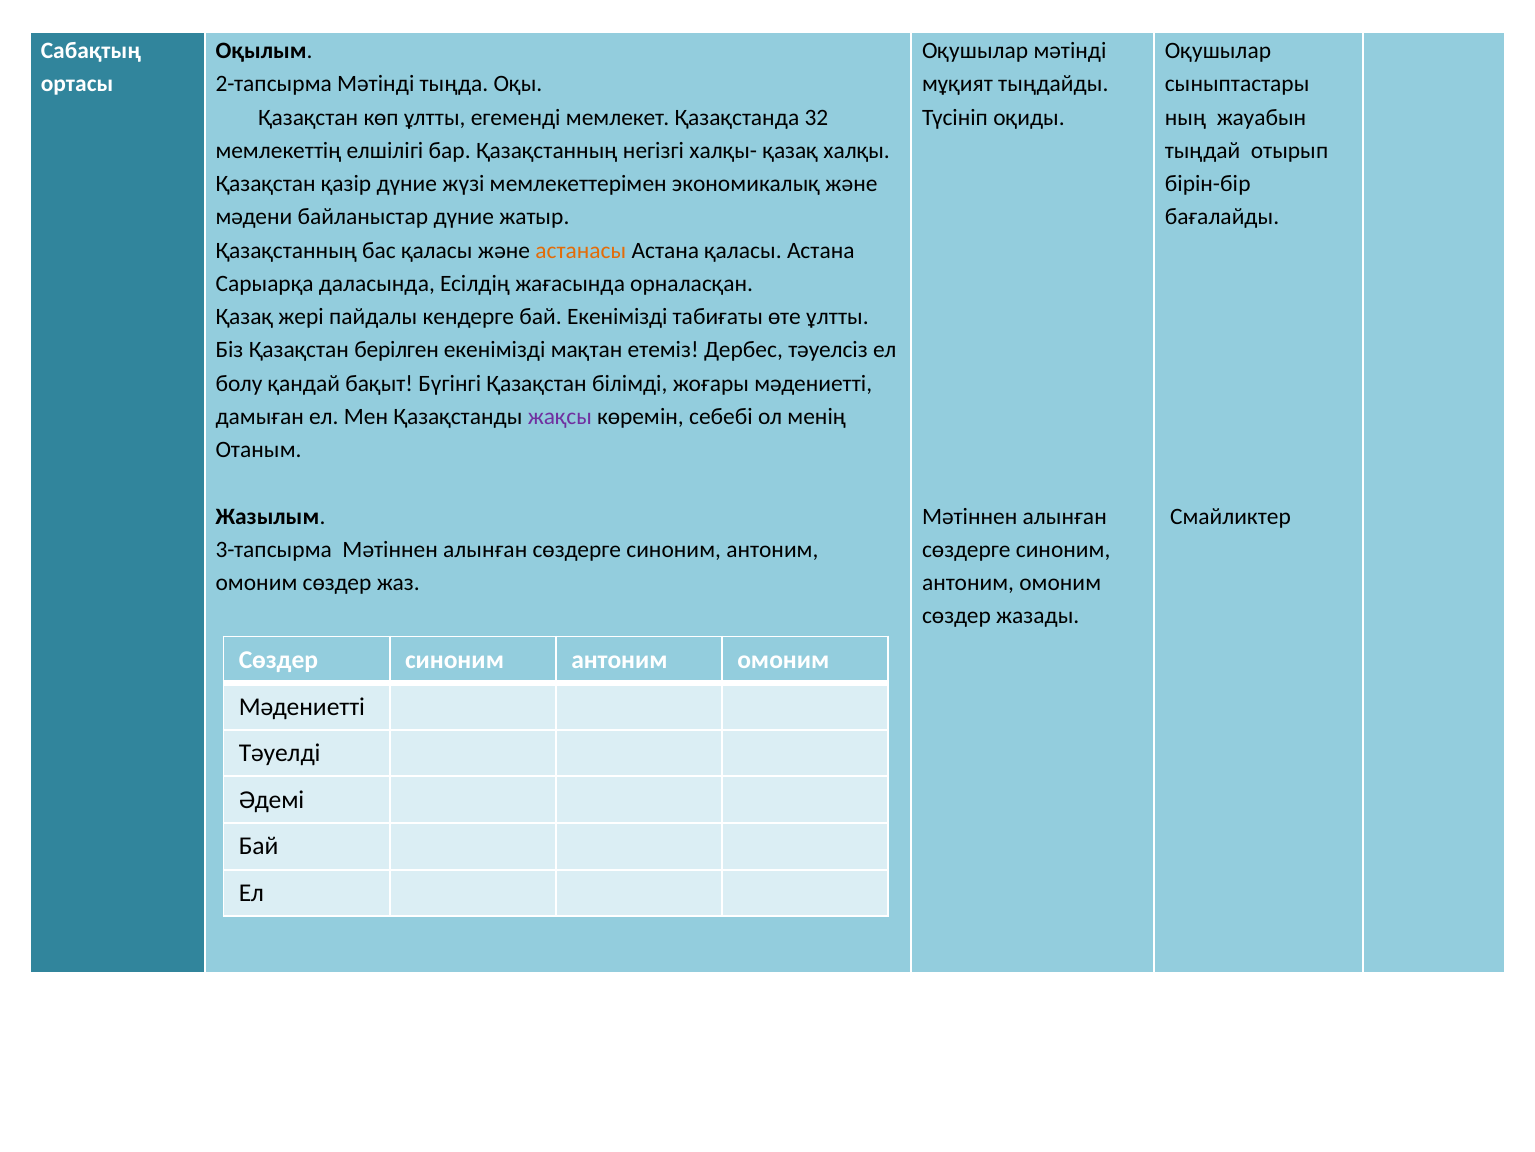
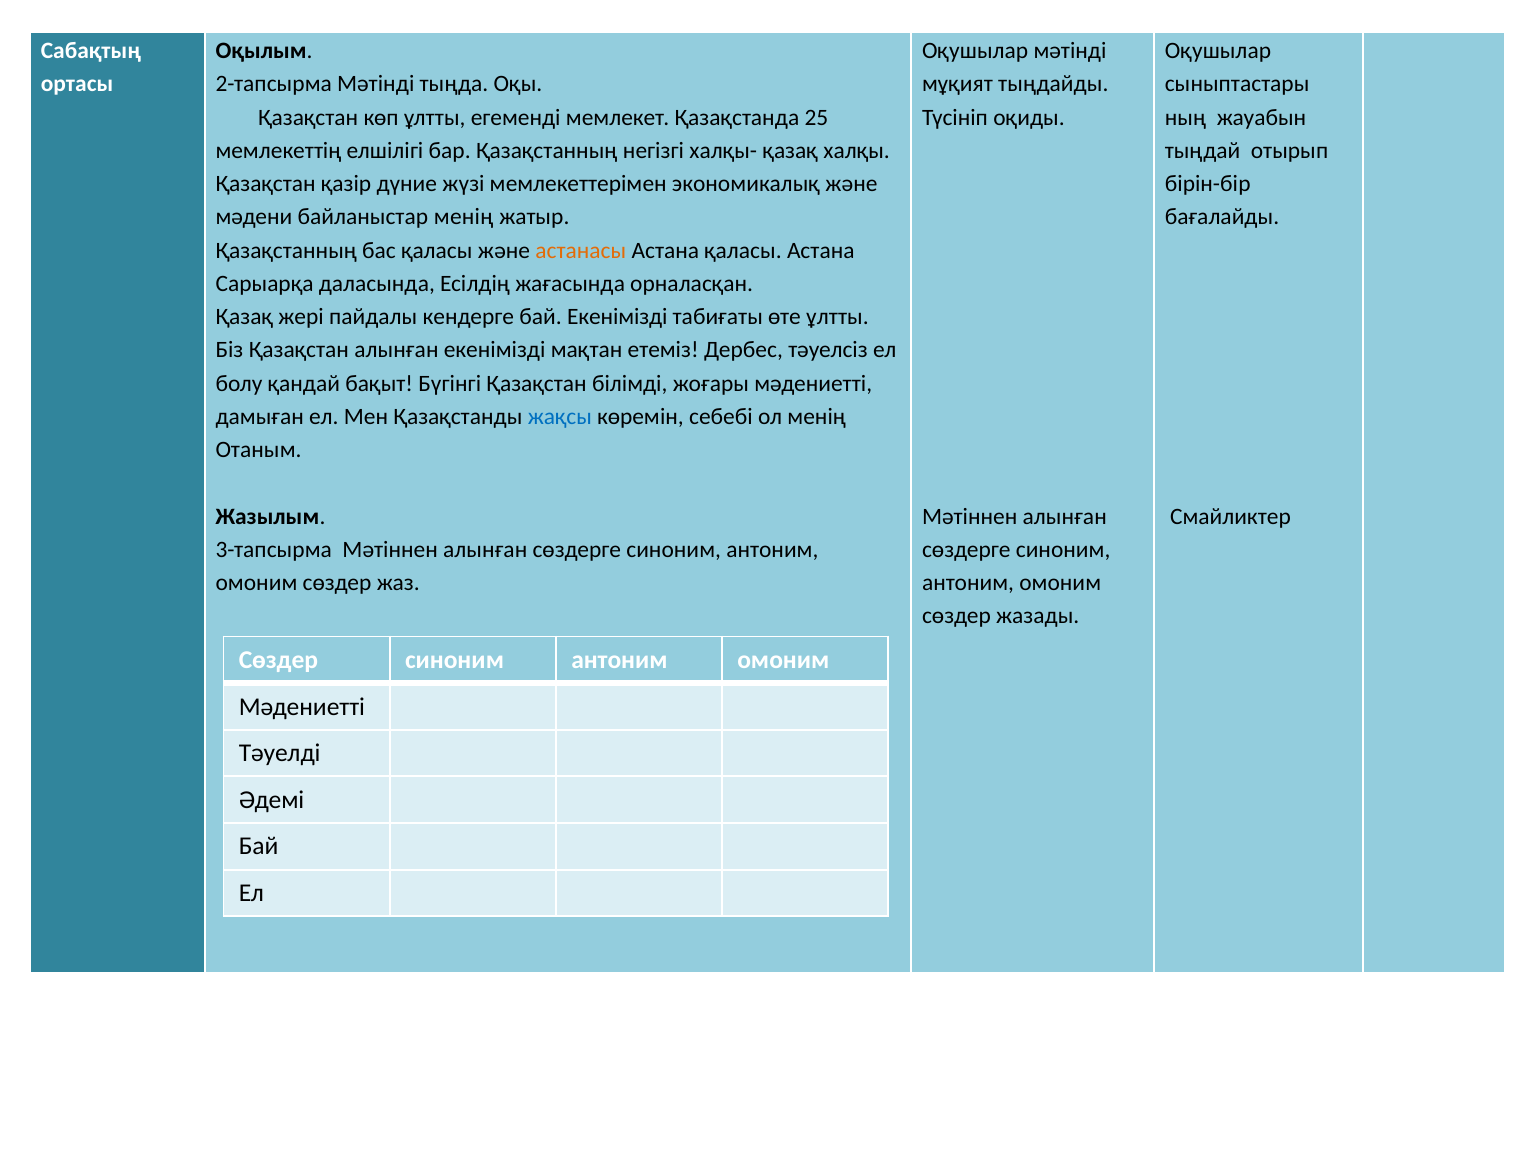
32: 32 -> 25 (816, 117)
байланыстар дүние: дүние -> менің (464, 217)
Қазақстан берілген: берілген -> алынған (396, 350)
жақсы colour: purple -> blue (560, 416)
